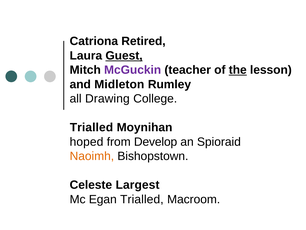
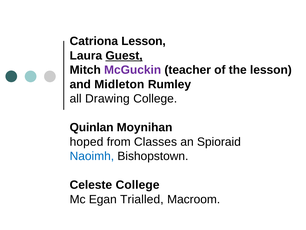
Catriona Retired: Retired -> Lesson (144, 41)
the underline: present -> none (238, 70)
Trialled: Trialled -> Quinlan (92, 127)
Develop: Develop -> Classes (155, 142)
Naoimh colour: orange -> blue (92, 156)
Celeste Largest: Largest -> College (138, 185)
